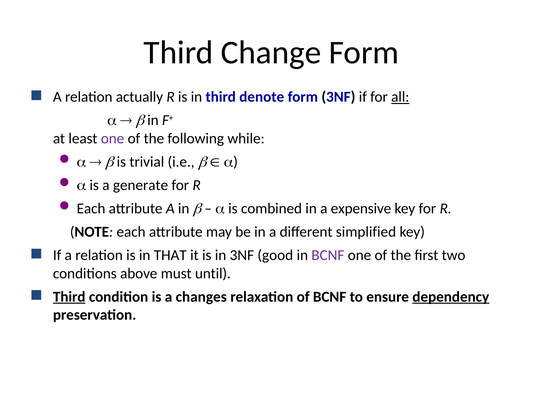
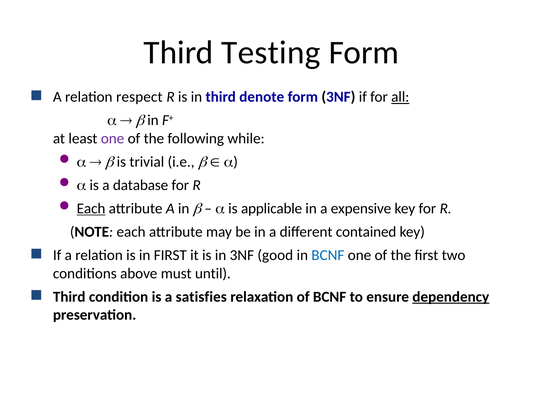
Change: Change -> Testing (271, 53)
actually: actually -> respect (139, 97)
generate: generate -> database (141, 185)
Each underline: none -> present (91, 209)
combined: combined -> applicable (272, 209)
simplified: simplified -> contained (366, 232)
in THAT: THAT -> FIRST (170, 255)
BCNF colour: purple -> blue (328, 255)
Third underline: present -> none (69, 297)
changes: changes -> satisfies (201, 297)
